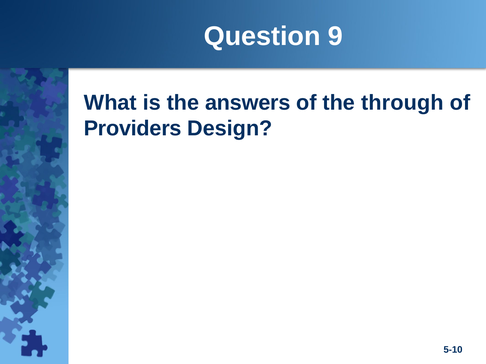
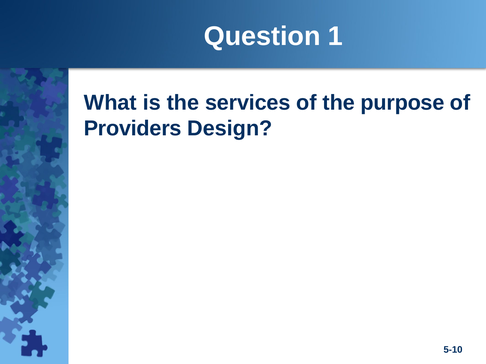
9: 9 -> 1 (335, 36)
answers: answers -> services (248, 103)
through: through -> purpose (403, 103)
